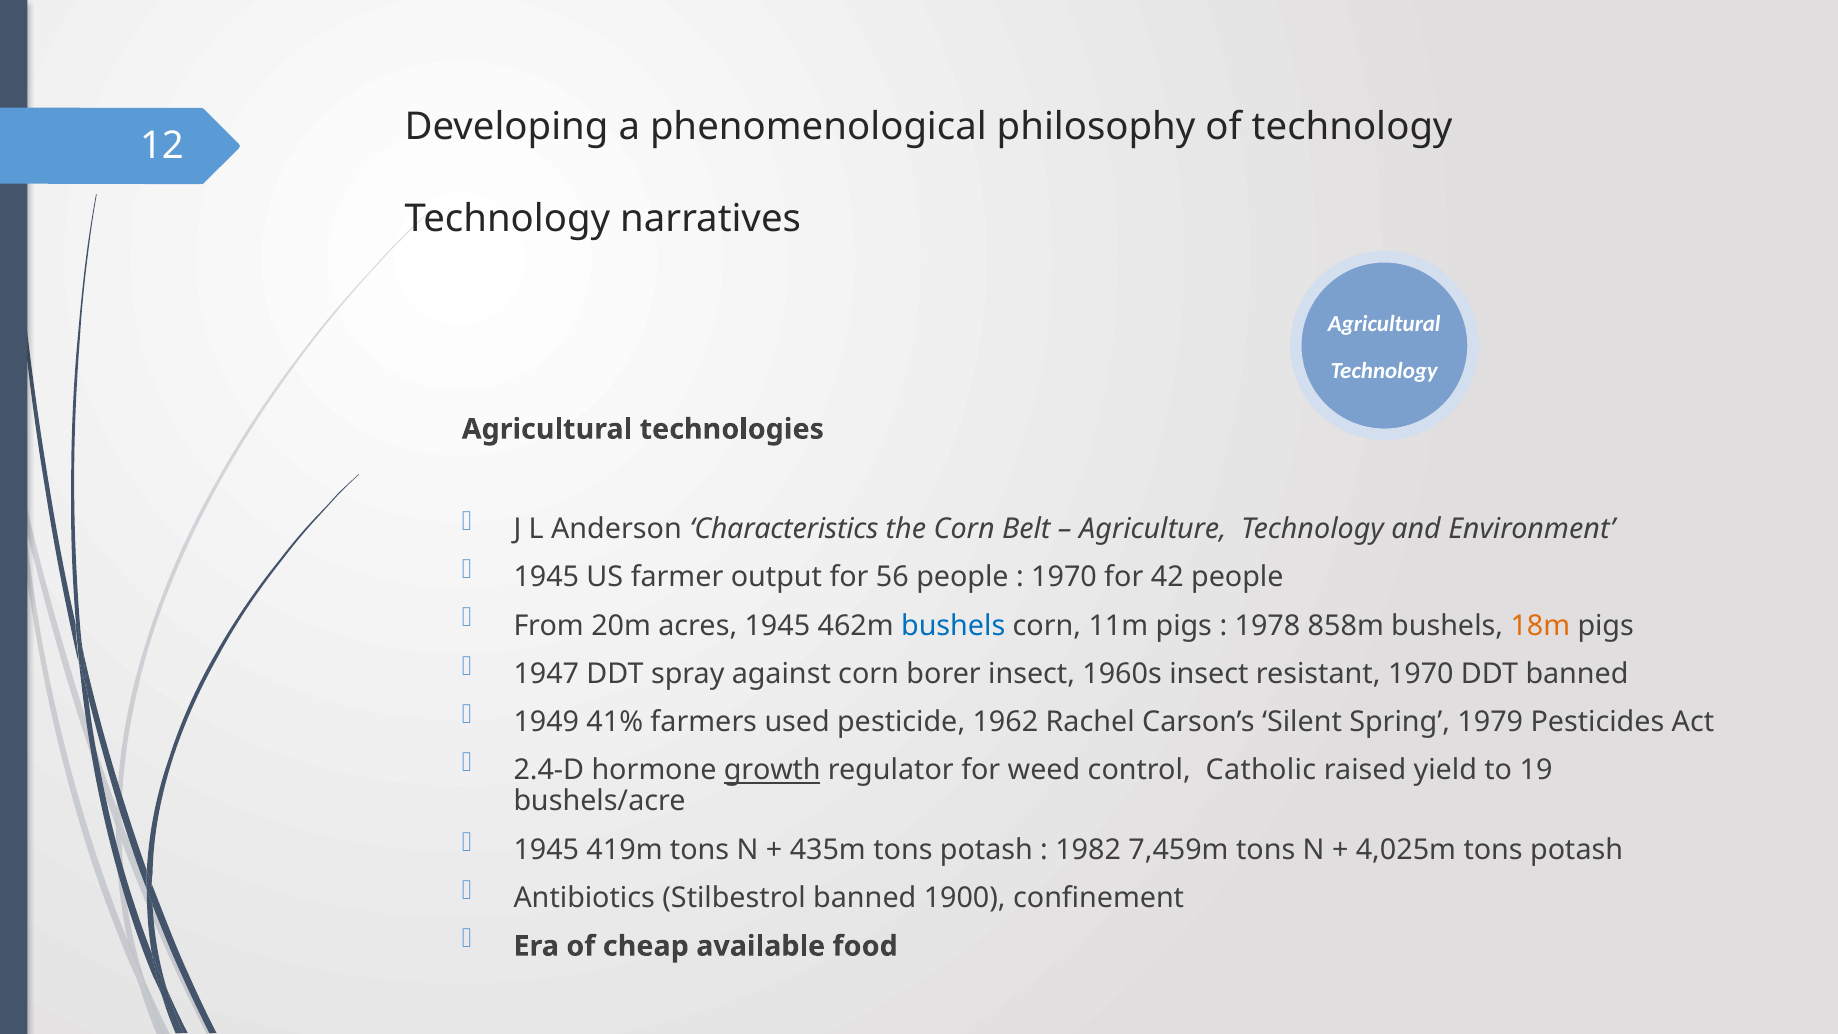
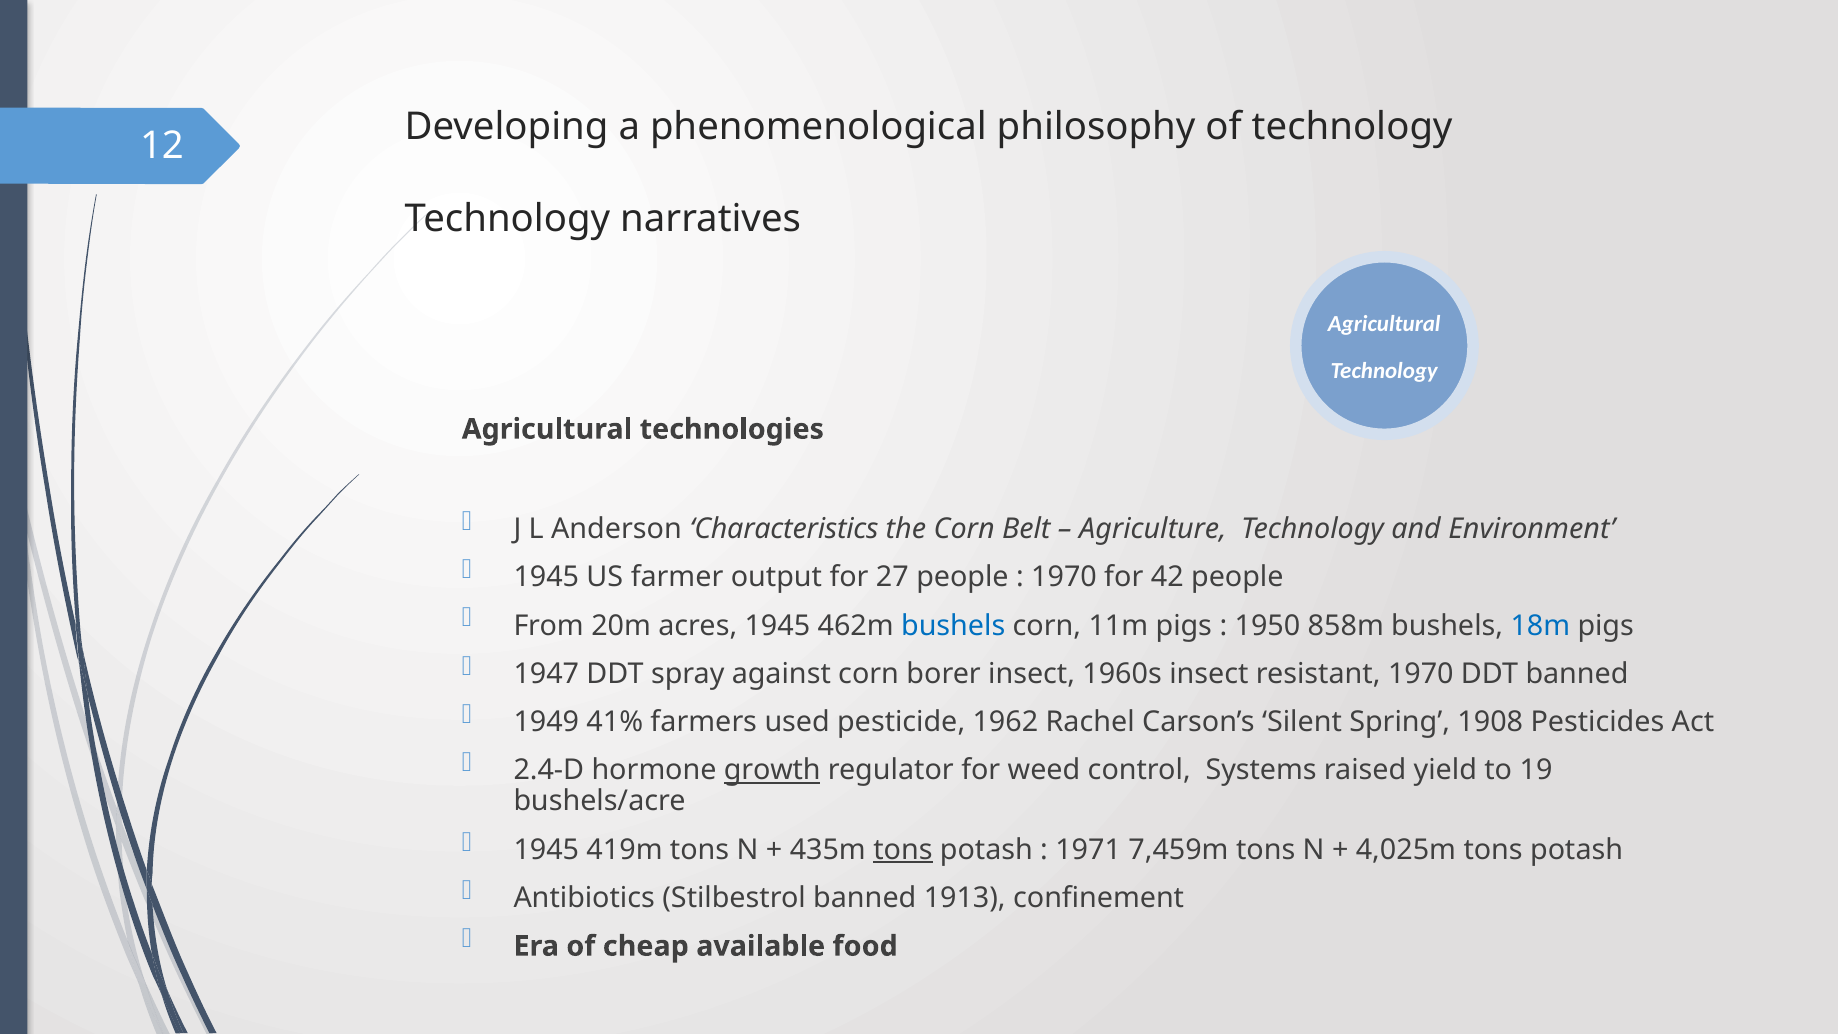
56: 56 -> 27 (892, 577)
1978: 1978 -> 1950 (1267, 626)
18m colour: orange -> blue (1540, 626)
1979: 1979 -> 1908 (1490, 722)
Catholic: Catholic -> Systems (1261, 770)
tons underline: none -> present (903, 850)
1982: 1982 -> 1971 (1088, 850)
1900: 1900 -> 1913 (965, 898)
